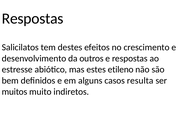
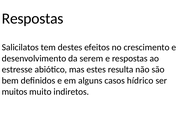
outros: outros -> serem (91, 58)
etileno: etileno -> resulta (121, 69)
resulta: resulta -> hídrico (140, 80)
